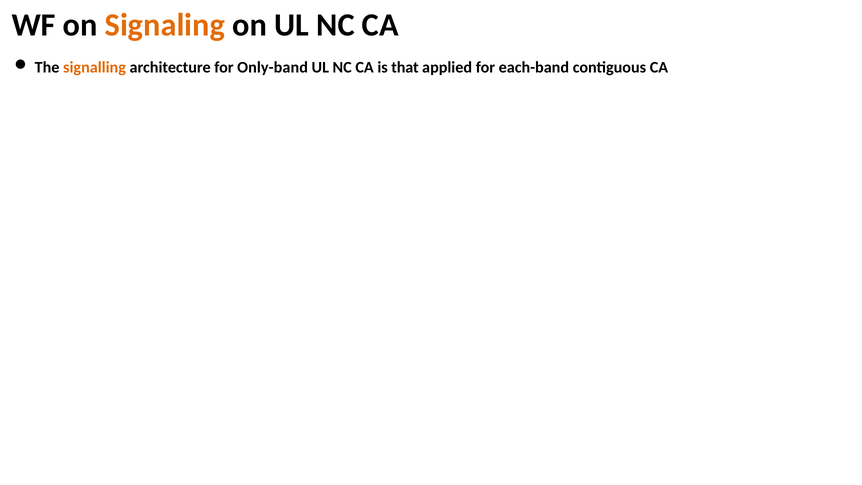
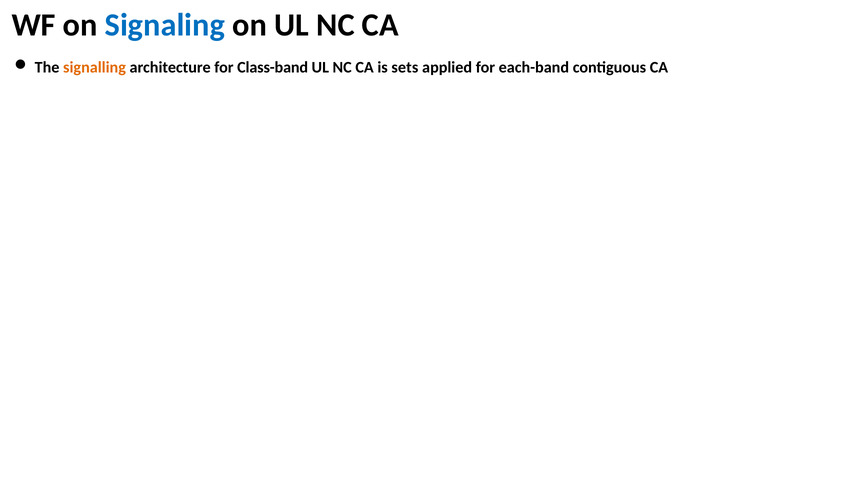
Signaling colour: orange -> blue (165, 25)
Only-band: Only-band -> Class-band (273, 68)
that: that -> sets (405, 68)
